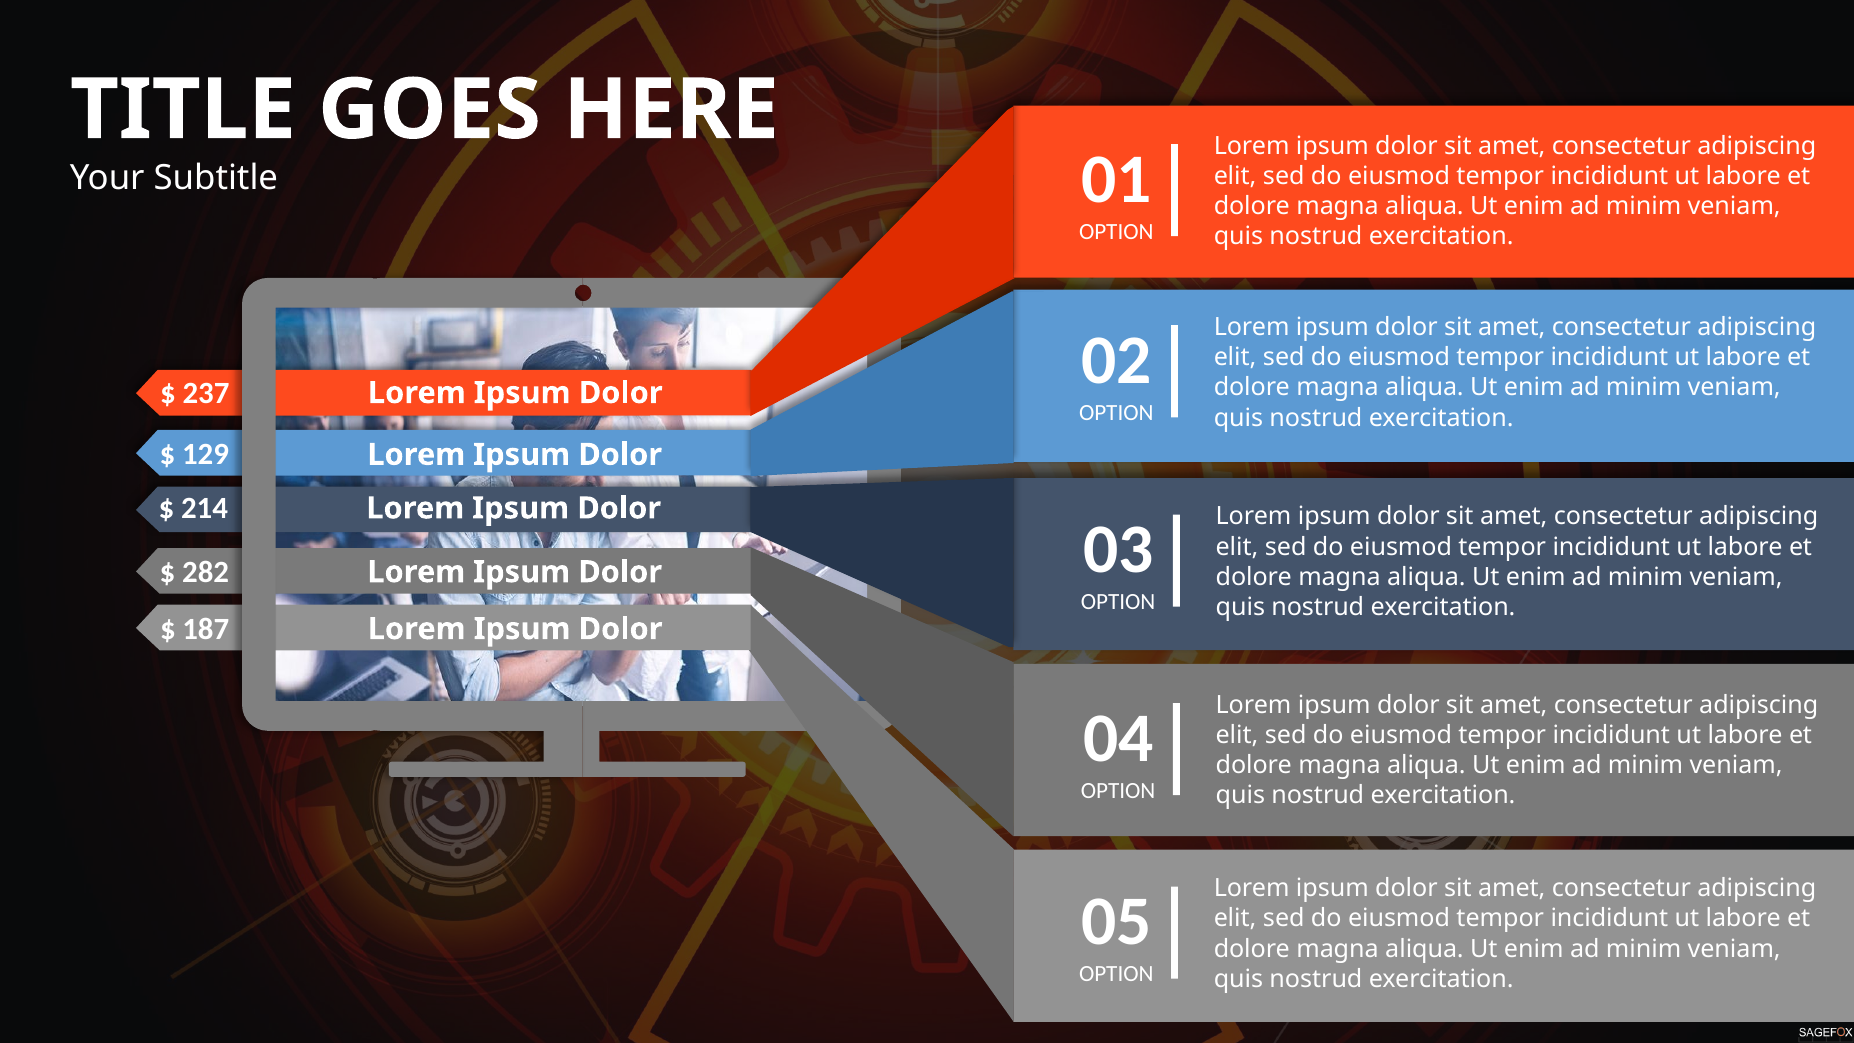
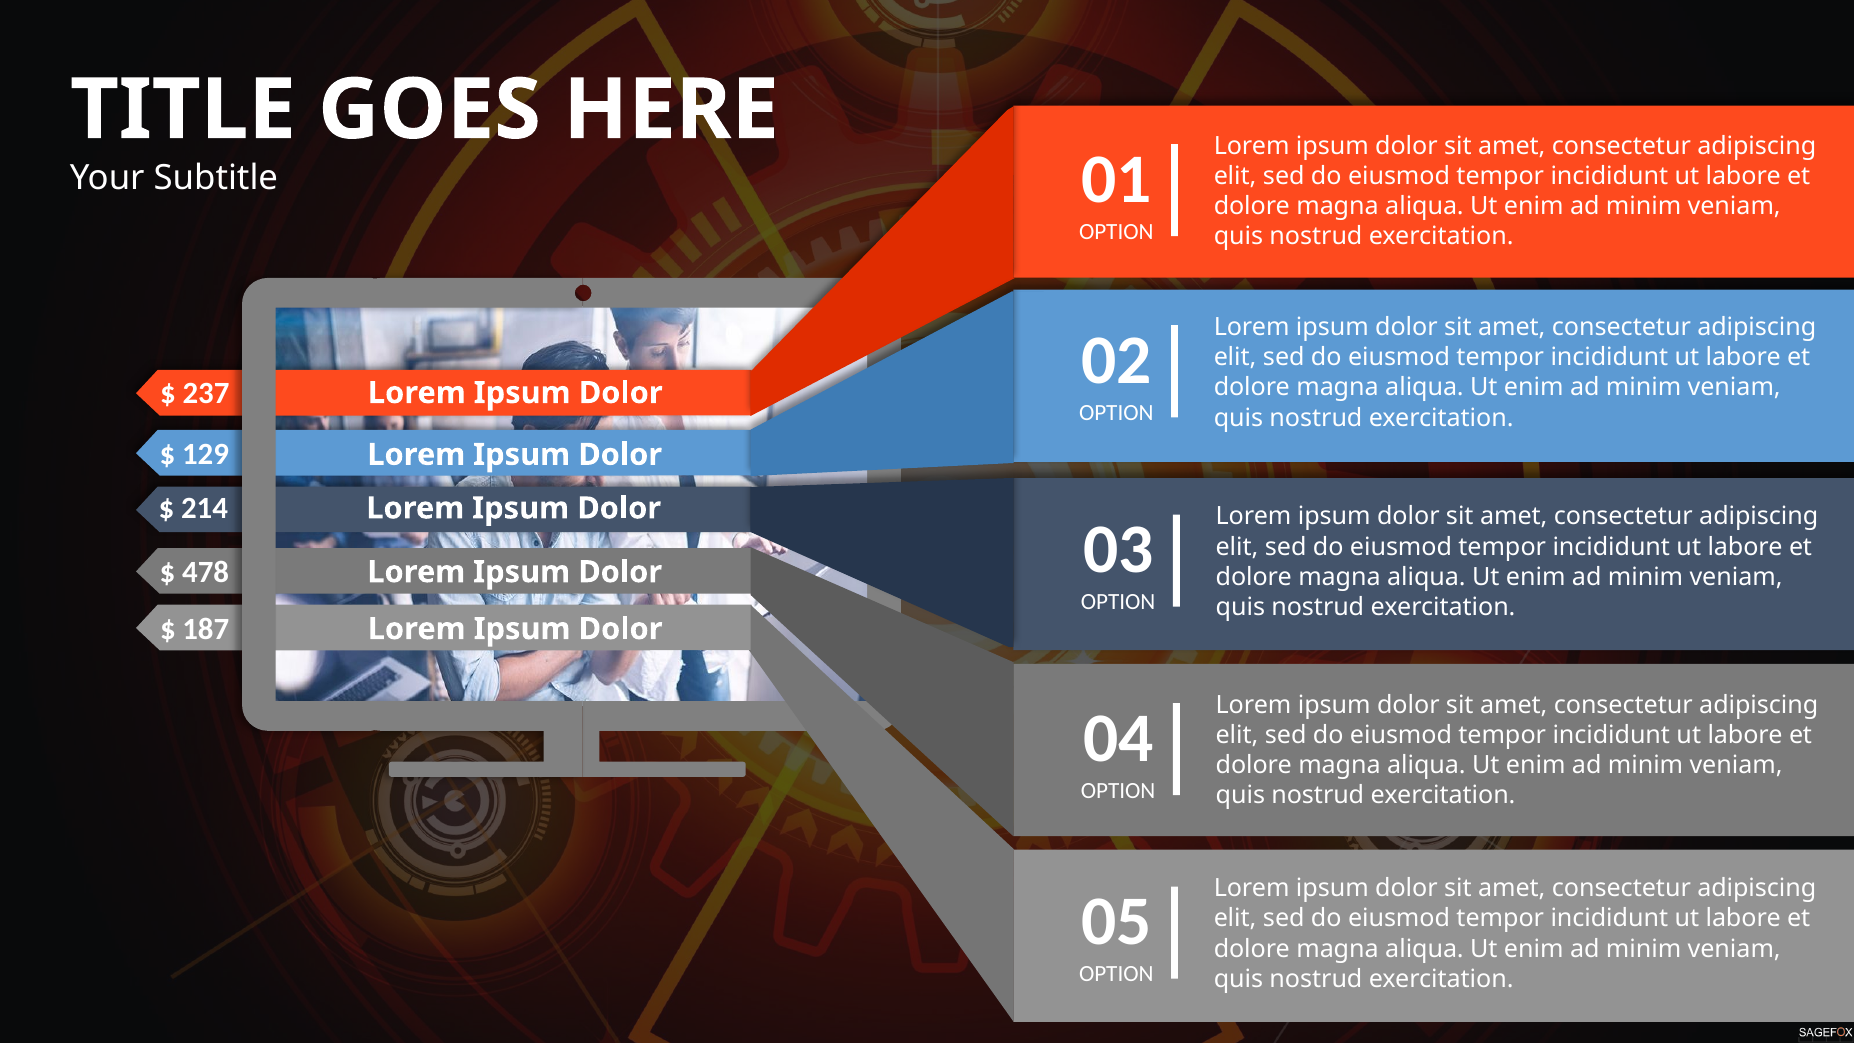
282: 282 -> 478 (206, 572)
